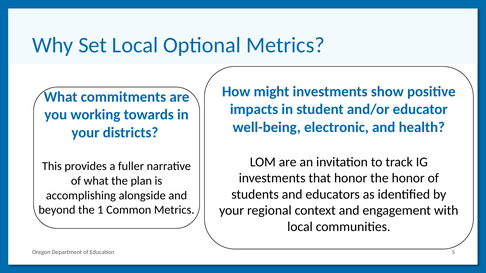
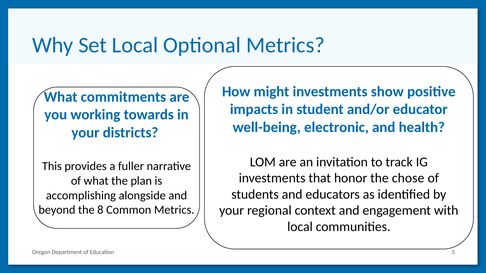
the honor: honor -> chose (408, 178)
1: 1 -> 8 (100, 210)
